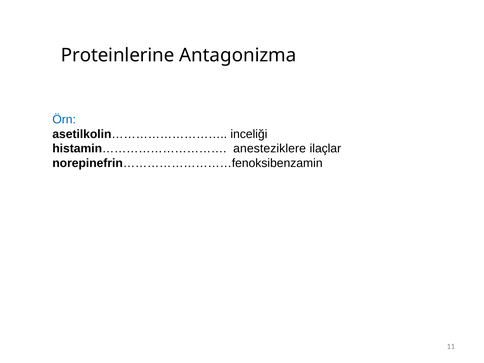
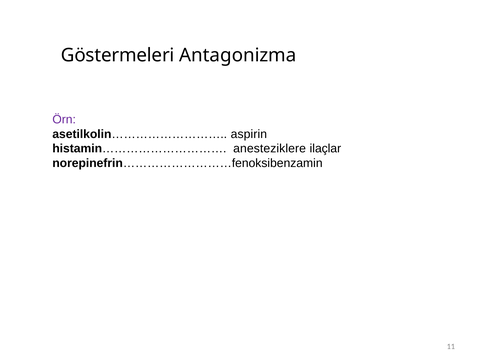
Proteinlerine: Proteinlerine -> Göstermeleri (118, 55)
Örn colour: blue -> purple (64, 120)
inceliği: inceliği -> aspirin (249, 134)
